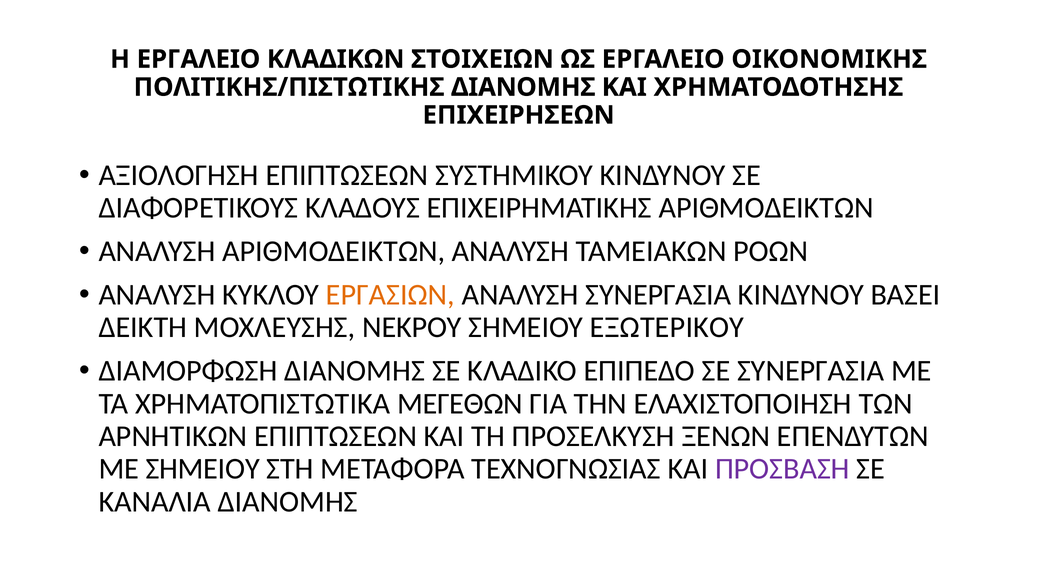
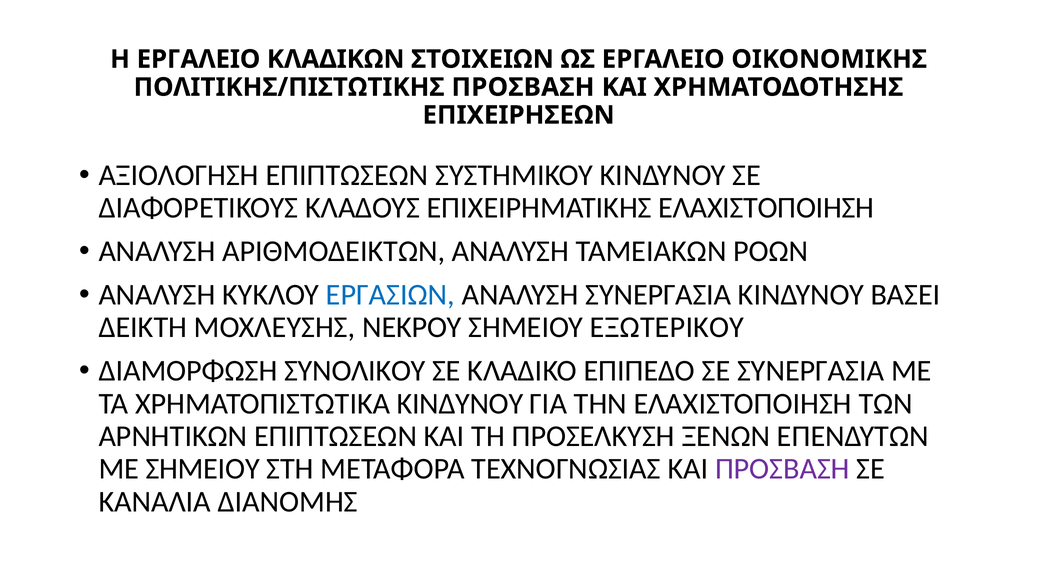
ΠΟΛΙΤΙΚΗΣ/ΠΙΣΤΩΤΙΚΗΣ ΔΙΑΝΟΜΗΣ: ΔΙΑΝΟΜΗΣ -> ΠΡΟΣΒΑΣΗ (523, 87)
ΕΠΙΧΕΙΡΗΜΑΤΙΚΗΣ ΑΡΙΘΜΟΔΕΙΚΤΩΝ: ΑΡΙΘΜΟΔΕΙΚΤΩΝ -> ΕΛΑΧΙΣΤΟΠΟΙΗΣΗ (766, 208)
ΕΡΓΑΣΙΩΝ colour: orange -> blue (390, 295)
ΔΙΑΜΟΡΦΩΣΗ ΔΙΑΝΟΜΗΣ: ΔΙΑΝΟΜΗΣ -> ΣΥΝΟΛΙΚΟΥ (355, 371)
ΧΡΗΜΑΤΟΠΙΣΤΩΤΙΚΑ ΜΕΓΕΘΩΝ: ΜΕΓΕΘΩΝ -> ΚΙΝΔΥΝΟΥ (460, 404)
